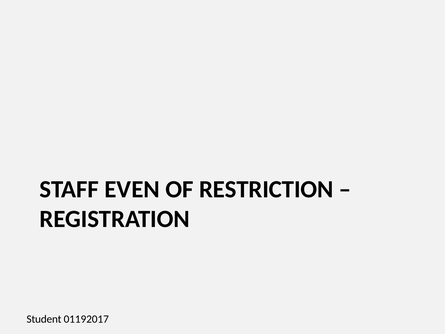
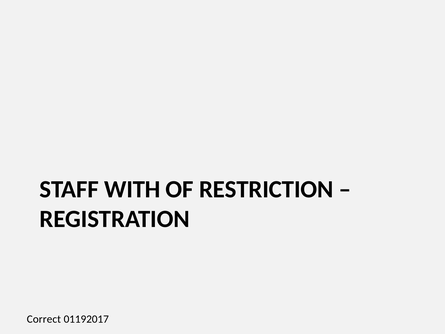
EVEN: EVEN -> WITH (132, 189)
Student: Student -> Correct (44, 319)
